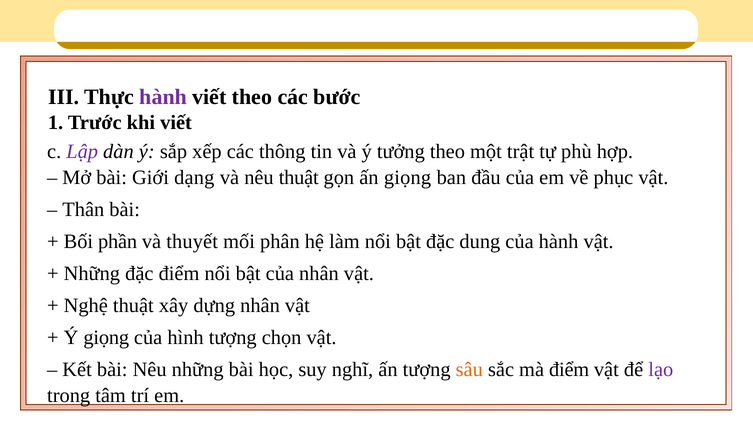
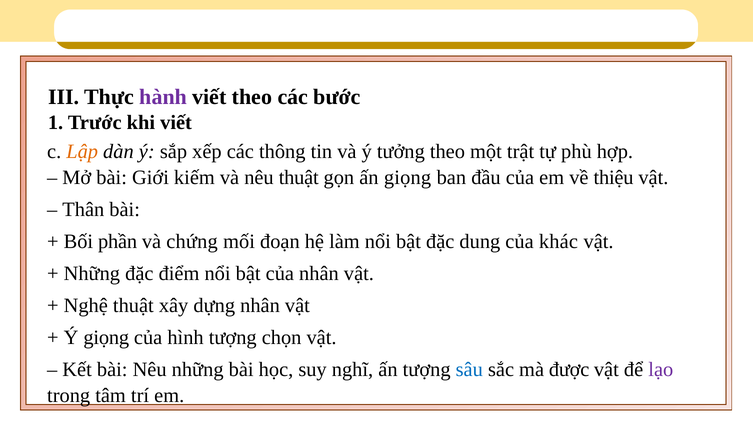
Lập colour: purple -> orange (82, 152)
dạng: dạng -> kiếm (194, 178)
phục: phục -> thiệu (614, 178)
thuyết: thuyết -> chứng (192, 242)
phân: phân -> đoạn (280, 242)
của hành: hành -> khác (558, 242)
sâu colour: orange -> blue (469, 370)
mà điểm: điểm -> được (569, 370)
